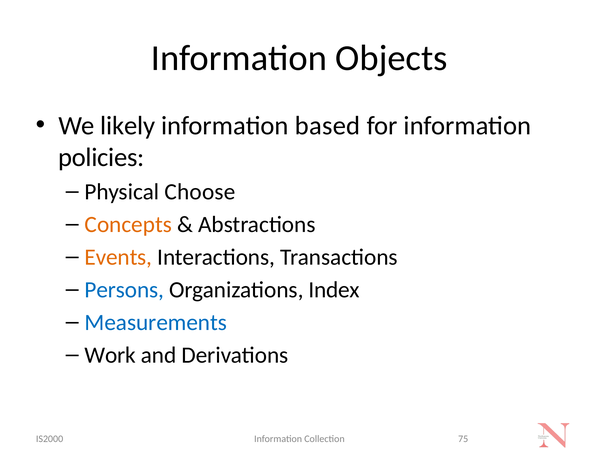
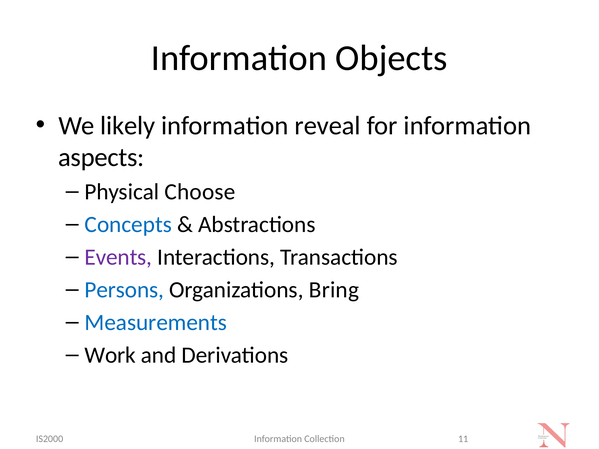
based: based -> reveal (328, 126)
policies: policies -> aspects (101, 158)
Concepts colour: orange -> blue (128, 225)
Events colour: orange -> purple (118, 257)
Index: Index -> Bring (334, 290)
75: 75 -> 11 (463, 439)
